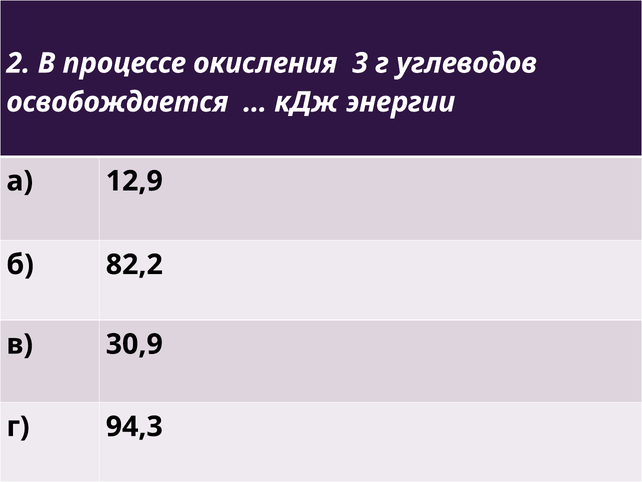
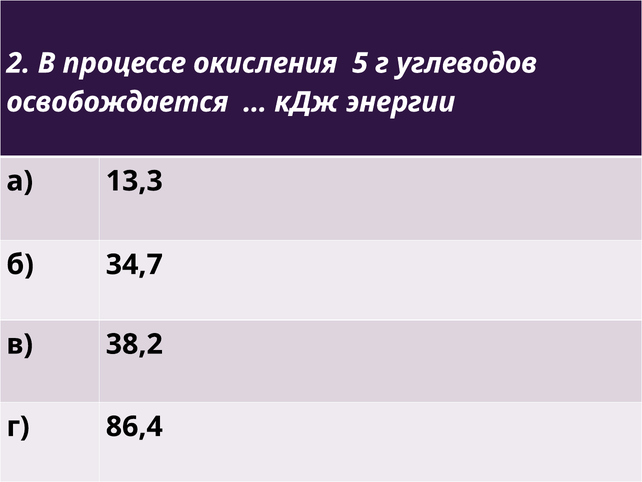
3: 3 -> 5 (360, 63)
12,9: 12,9 -> 13,3 (134, 181)
82,2: 82,2 -> 34,7 (134, 264)
30,9: 30,9 -> 38,2 (134, 344)
94,3: 94,3 -> 86,4 (134, 426)
